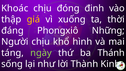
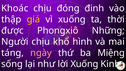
đáng: đáng -> được (12, 31)
ngày colour: light green -> pink (41, 53)
Thánh: Thánh -> Miệng (111, 53)
lời Thành: Thành -> Xuống (84, 64)
